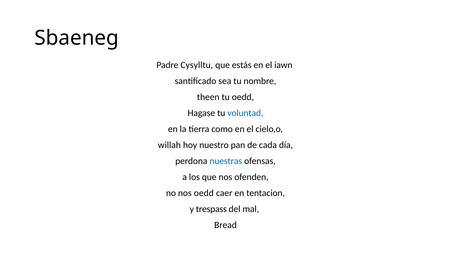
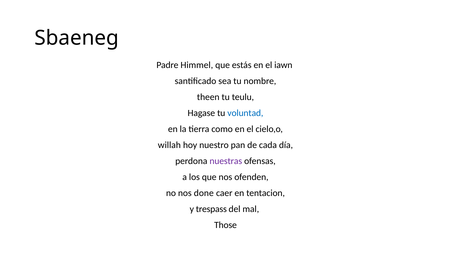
Cysylltu: Cysylltu -> Himmel (197, 65)
tu oedd: oedd -> teulu (243, 97)
nuestras colour: blue -> purple (226, 161)
nos oedd: oedd -> done (204, 193)
Bread: Bread -> Those (226, 225)
